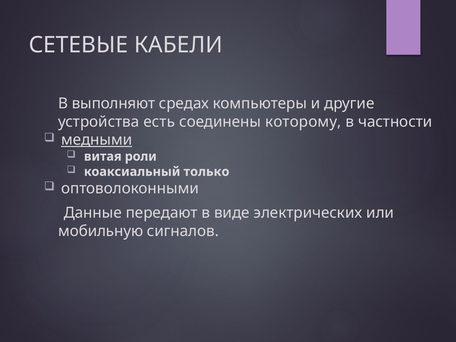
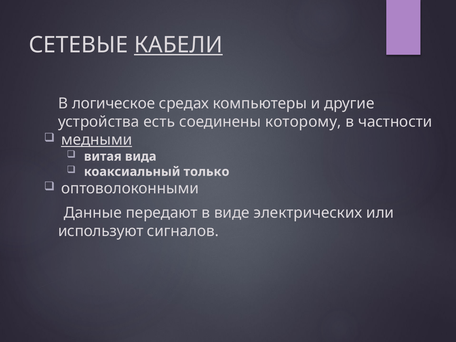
КАБЕЛИ underline: none -> present (178, 45)
выполняют: выполняют -> логическое (114, 103)
роли: роли -> вида (141, 156)
мобильную: мобильную -> используют (101, 231)
